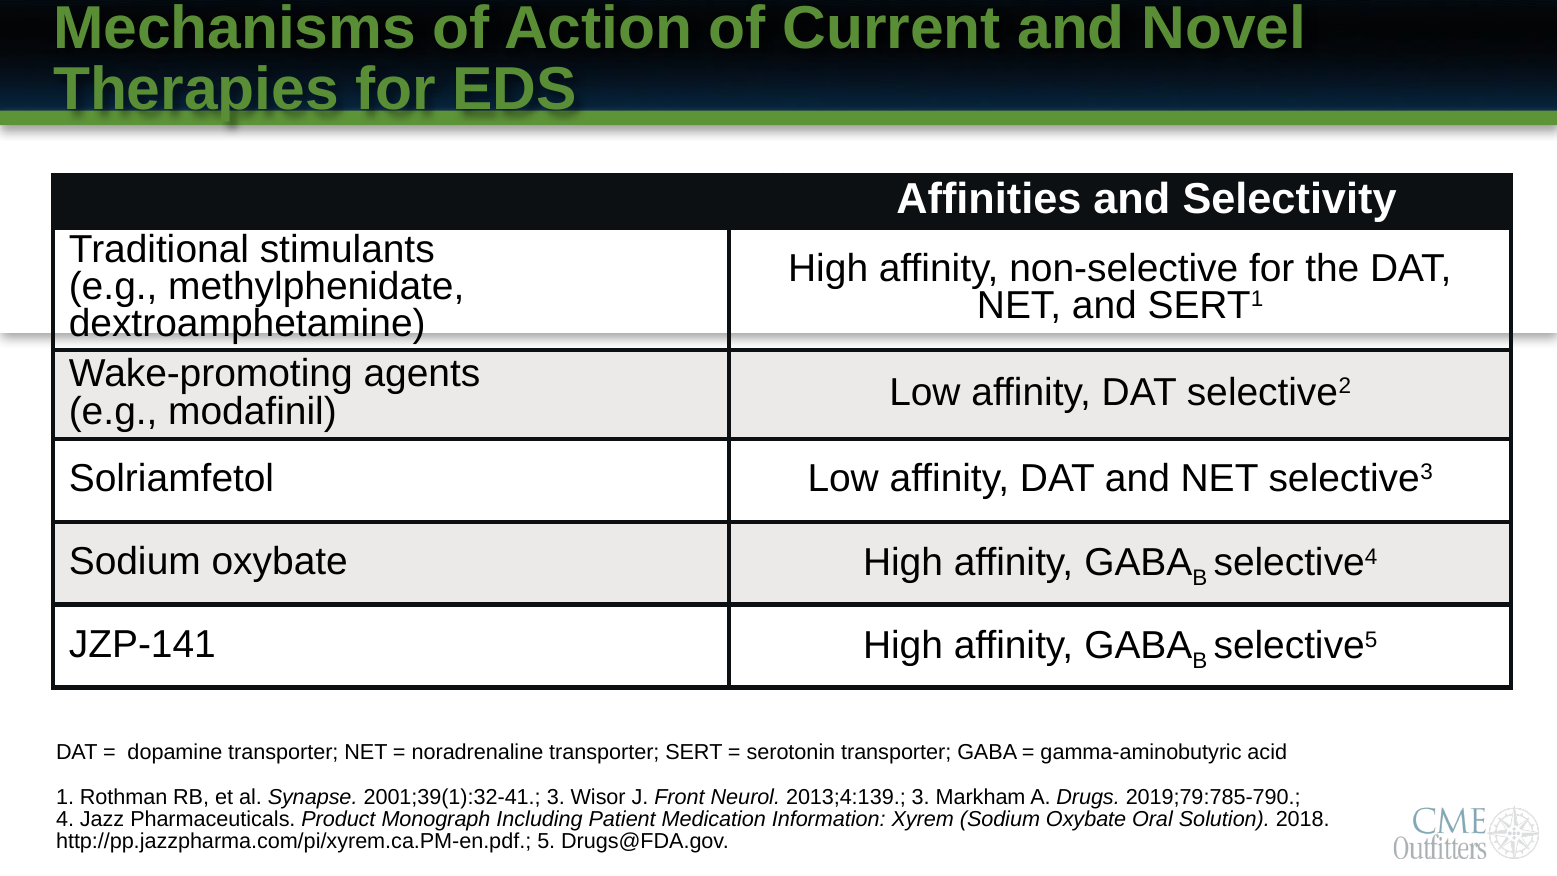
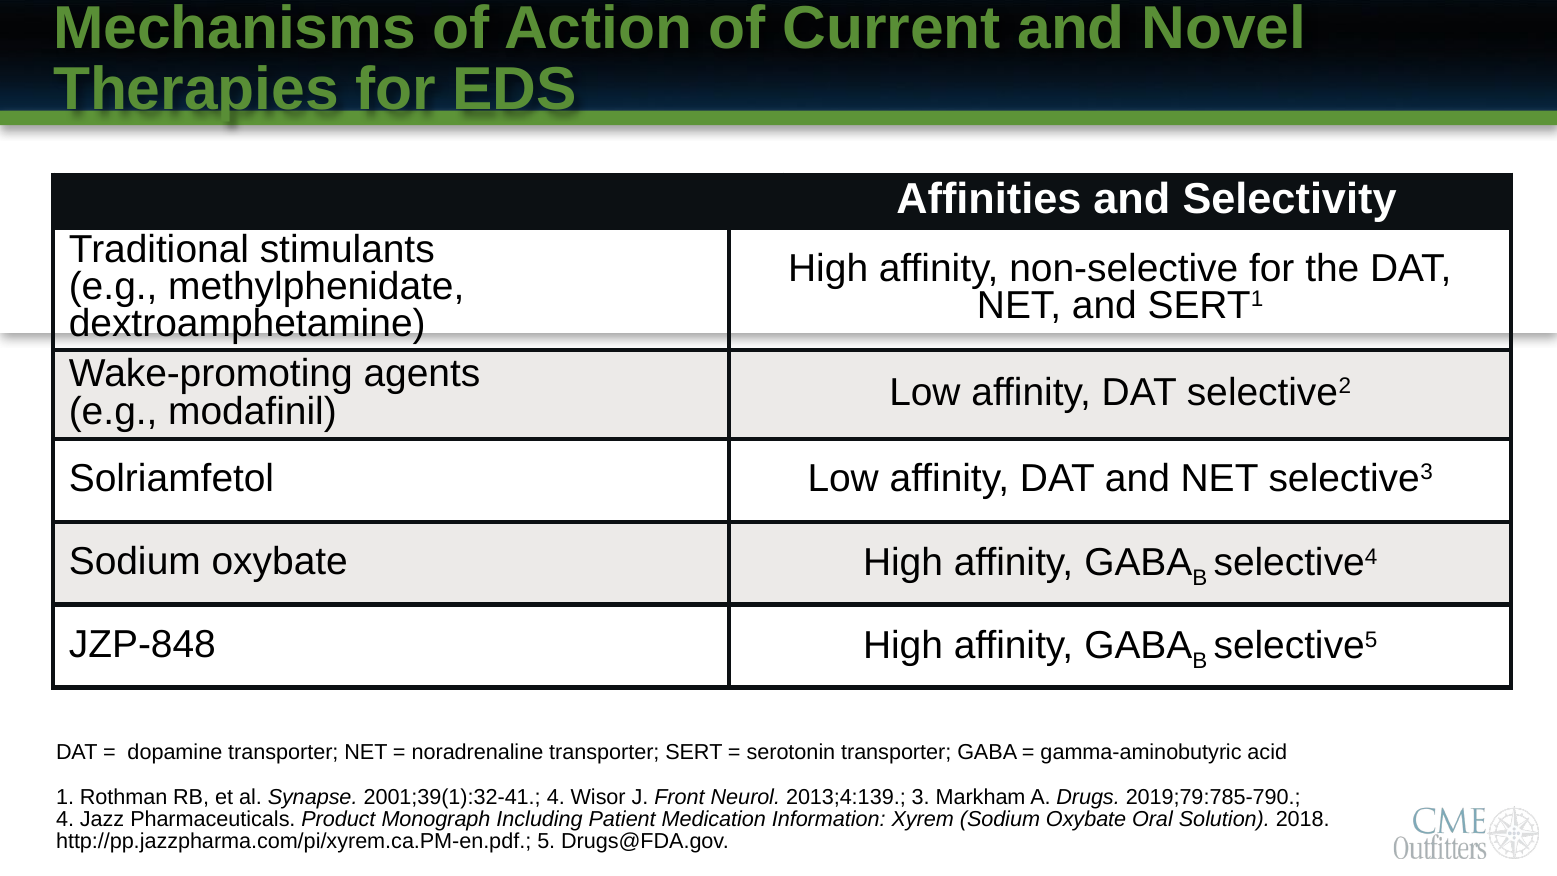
JZP-141: JZP-141 -> JZP-848 (142, 644)
2001;39(1):32-41 3: 3 -> 4 (556, 797)
